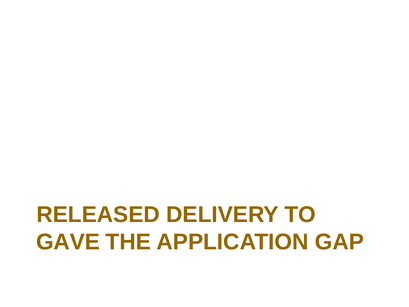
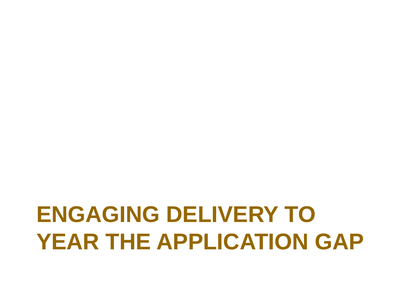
RELEASED: RELEASED -> ENGAGING (98, 214)
GAVE: GAVE -> YEAR (68, 242)
